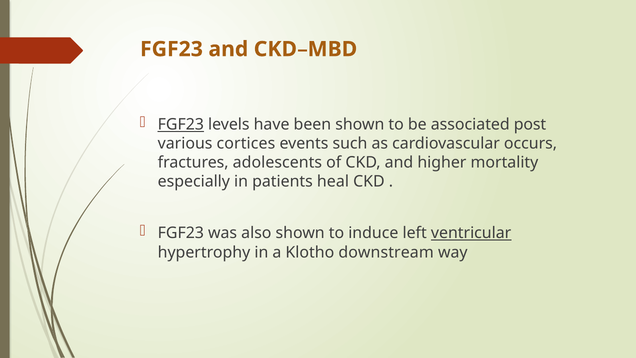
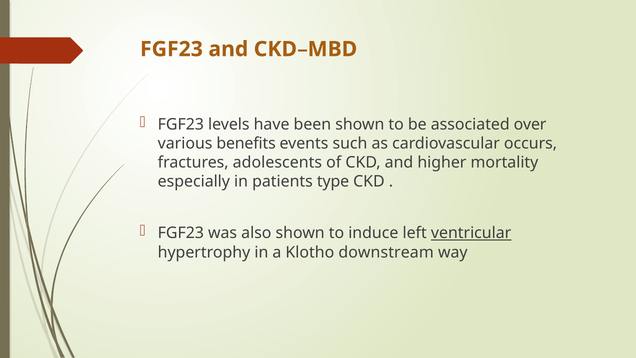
FGF23 underline: present -> none (181, 124)
post: post -> over (530, 124)
cortices: cortices -> benefits (246, 143)
heal: heal -> type (333, 182)
